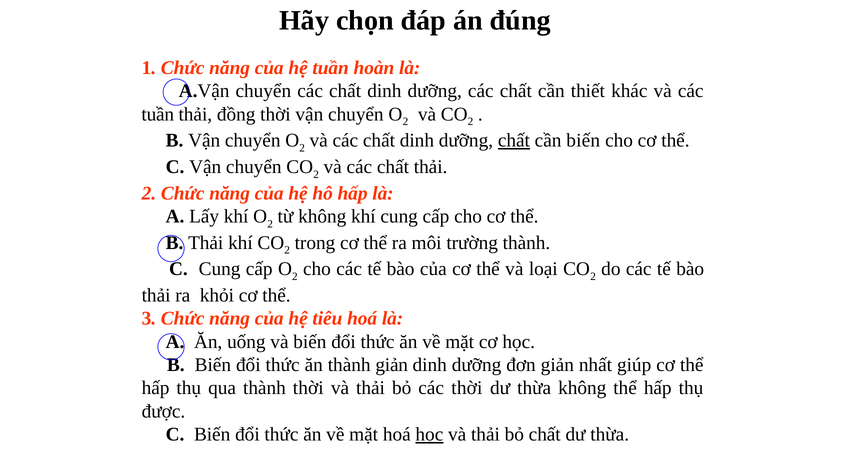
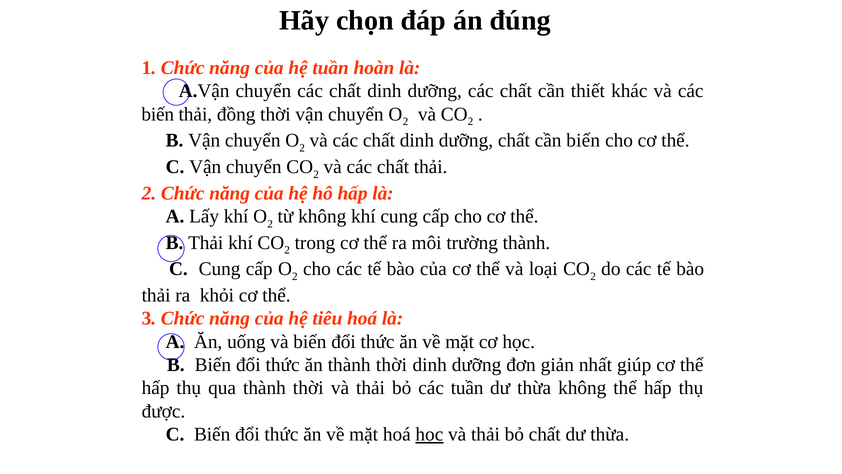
tuần: tuần -> biến (158, 114)
chất underline: present -> none (514, 140)
ăn thành giản: giản -> thời (392, 365)
các thời: thời -> tuần (467, 388)
